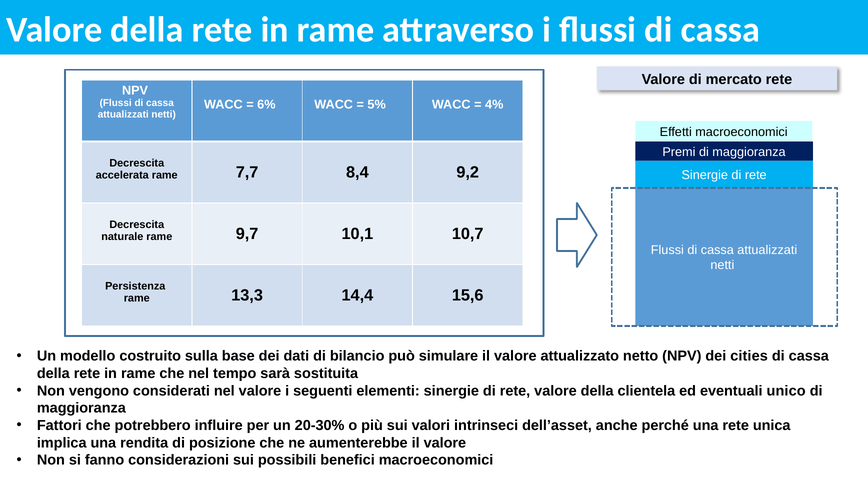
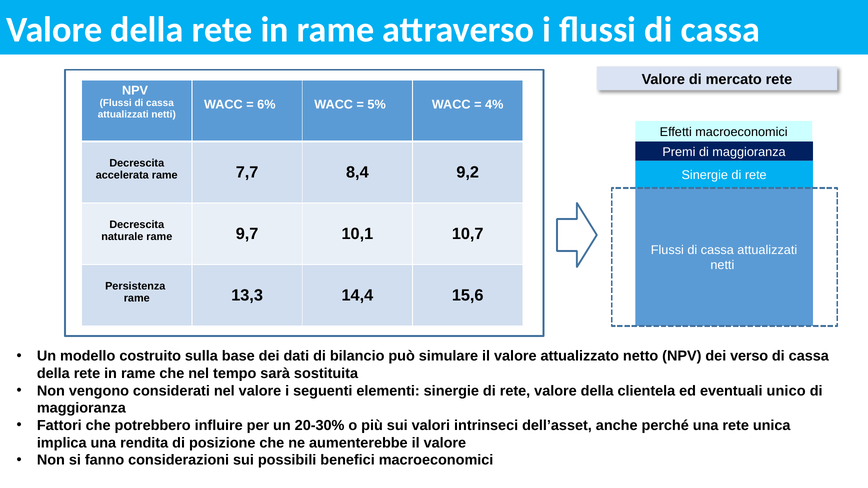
cities: cities -> verso (749, 356)
